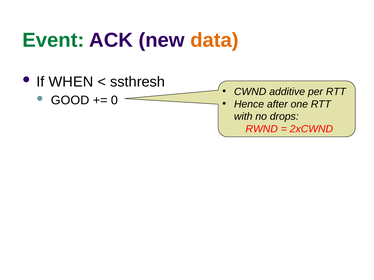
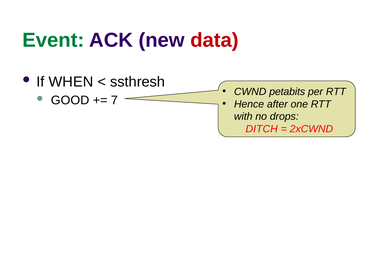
data colour: orange -> red (215, 40)
additive: additive -> petabits (287, 92)
0: 0 -> 7 (114, 101)
RWND: RWND -> DITCH (262, 129)
